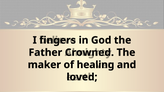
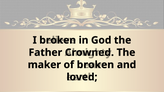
I fingers: fingers -> broken (58, 40)
of healing: healing -> broken (95, 65)
